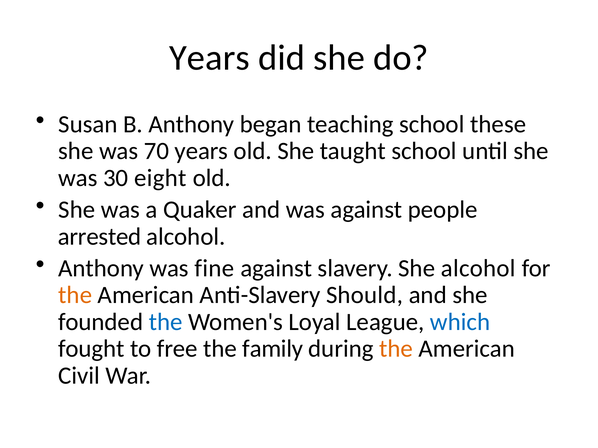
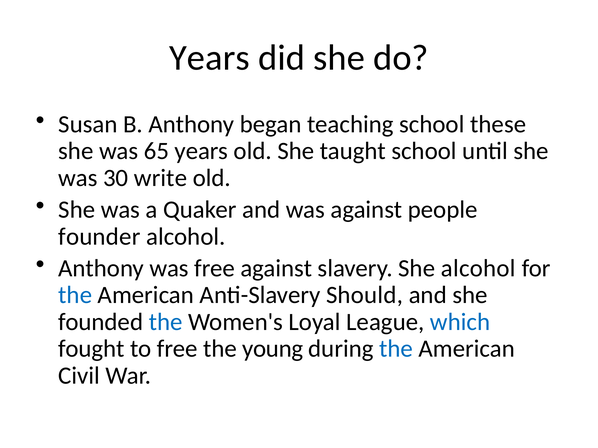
70: 70 -> 65 (156, 151)
eight: eight -> write (160, 178)
arrested: arrested -> founder (99, 237)
was fine: fine -> free (215, 268)
the colour: orange -> blue (75, 295)
family: family -> young (273, 349)
the colour: orange -> blue (396, 349)
